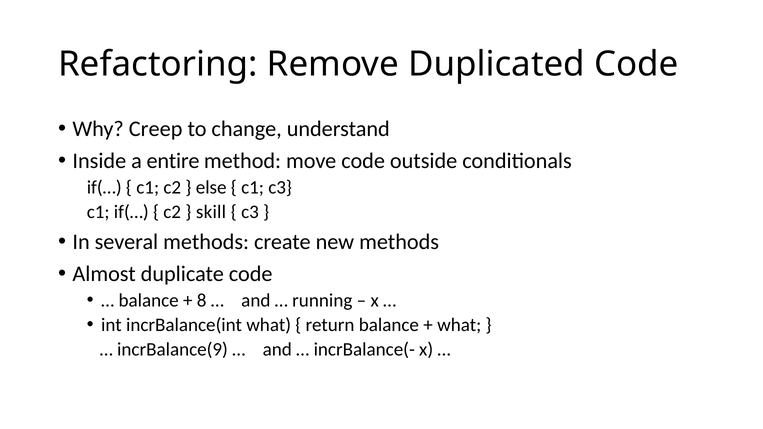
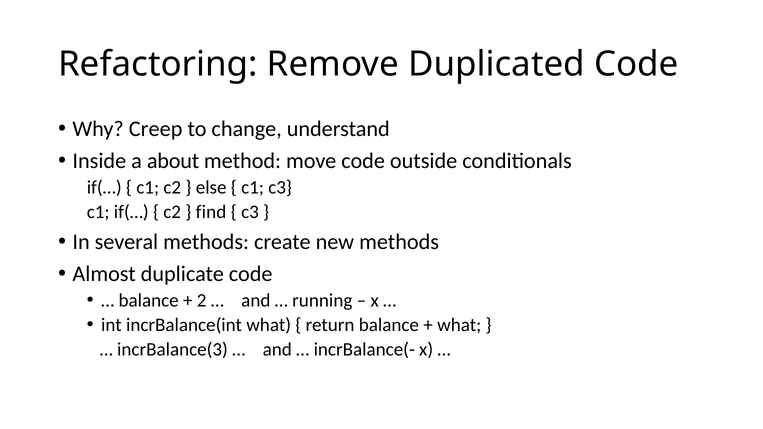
entire: entire -> about (173, 161)
skill: skill -> find (211, 212)
8: 8 -> 2 (202, 300)
incrBalance(9: incrBalance(9 -> incrBalance(3 (173, 350)
